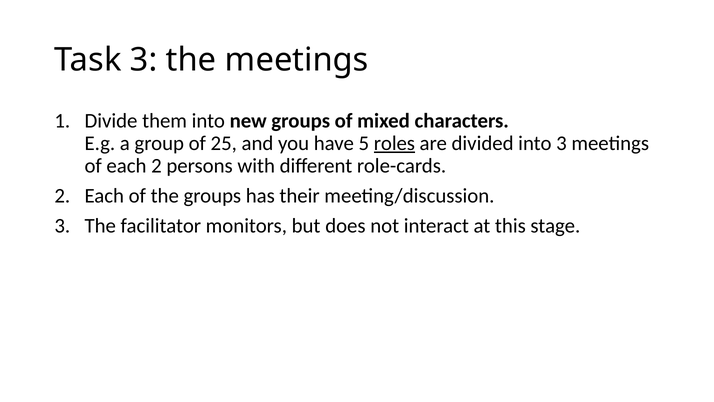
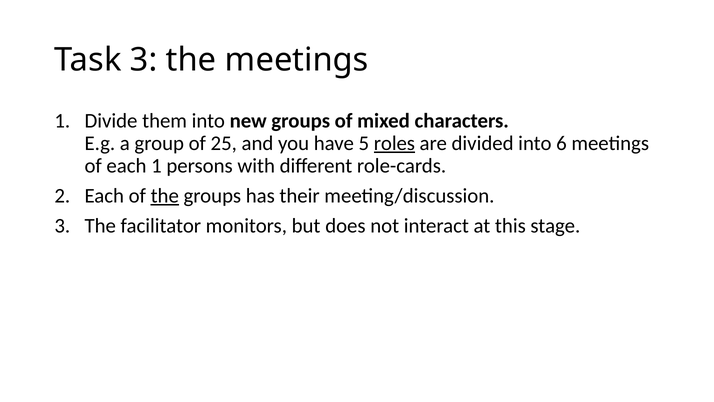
into 3: 3 -> 6 (561, 143)
each 2: 2 -> 1 (156, 166)
the underline: none -> present (165, 196)
